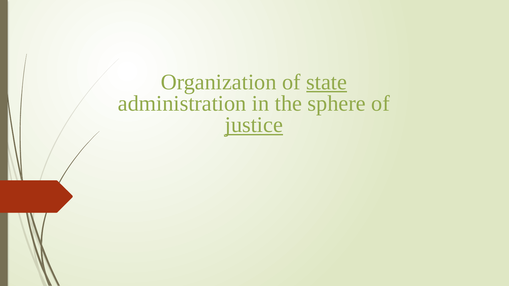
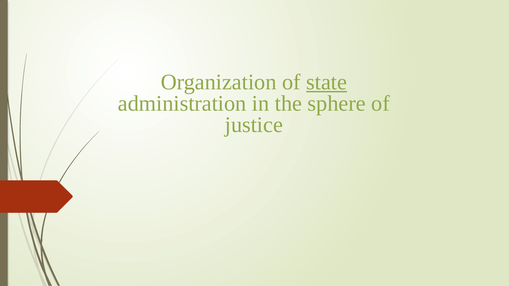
justice underline: present -> none (254, 125)
